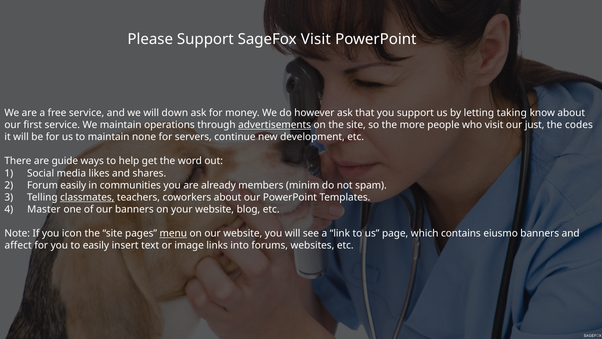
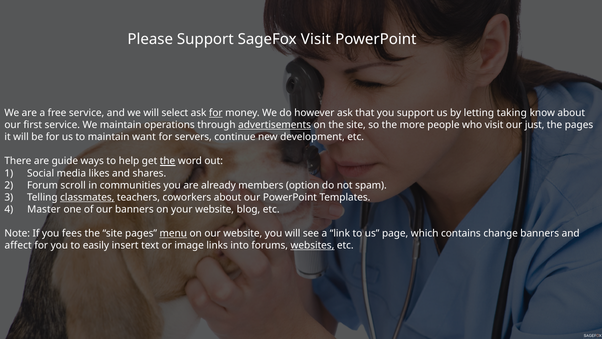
down: down -> select (175, 113)
for underline: none -> present (216, 113)
the codes: codes -> pages (579, 125)
none: none -> want (144, 137)
the underline: none -> present (168, 161)
Forum easily: easily -> scroll (73, 185)
minim: minim -> option (303, 185)
icon: icon -> fees (72, 233)
eiusmo: eiusmo -> change (501, 233)
websites underline: none -> present (312, 245)
